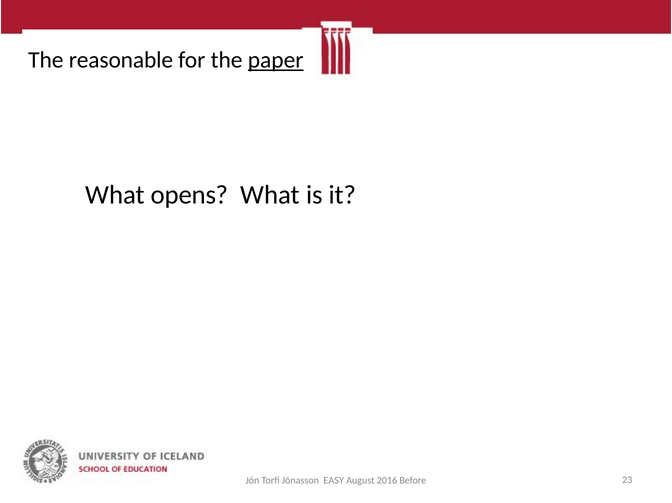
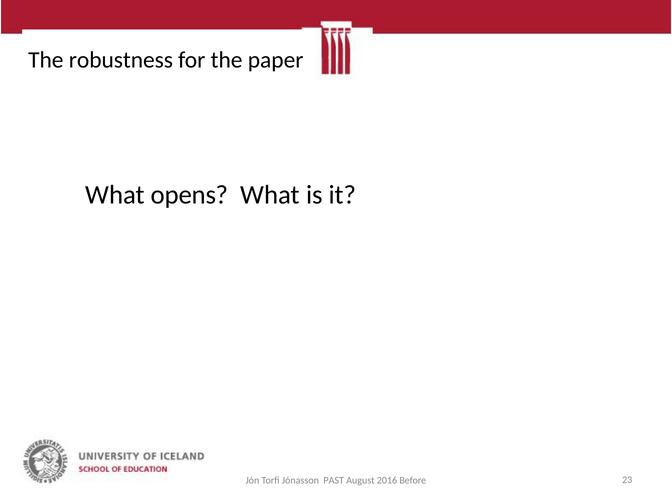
reasonable: reasonable -> robustness (121, 60)
paper underline: present -> none (276, 60)
EASY: EASY -> PAST (334, 480)
